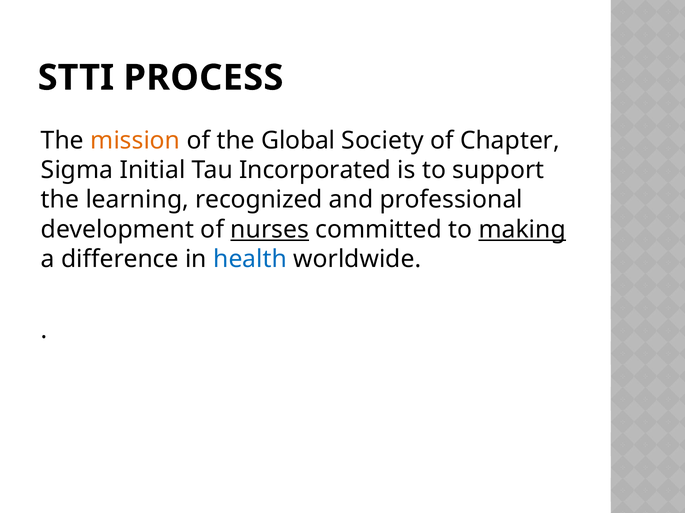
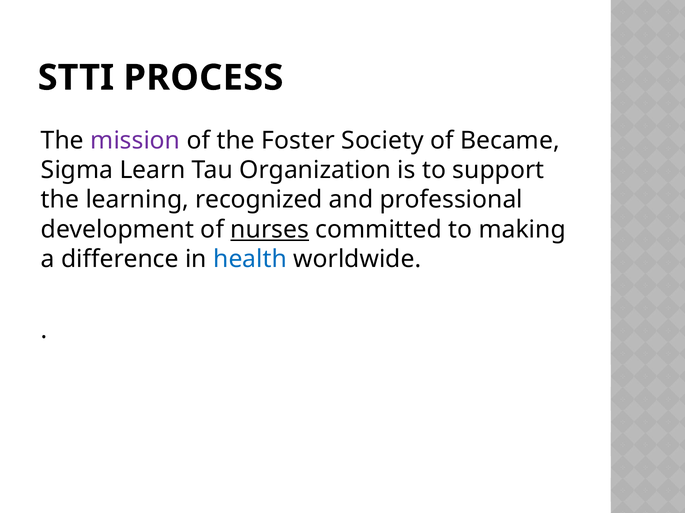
mission colour: orange -> purple (135, 141)
Global: Global -> Foster (298, 141)
Chapter: Chapter -> Became (510, 141)
Initial: Initial -> Learn (153, 170)
Incorporated: Incorporated -> Organization (315, 170)
making underline: present -> none (522, 230)
